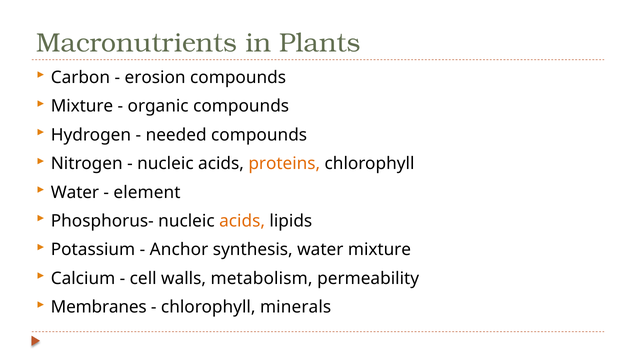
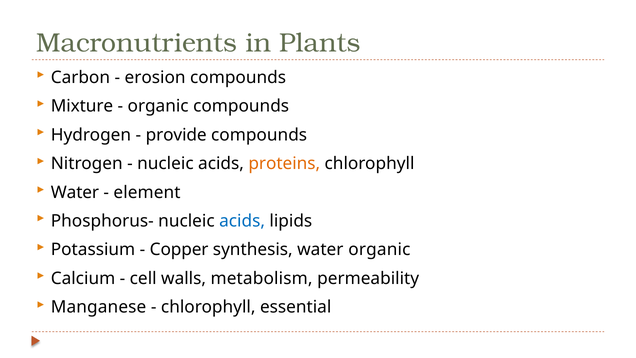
needed: needed -> provide (176, 135)
acids colour: orange -> blue (242, 221)
Anchor: Anchor -> Copper (179, 250)
water mixture: mixture -> organic (379, 250)
Membranes: Membranes -> Manganese (99, 307)
minerals: minerals -> essential (296, 307)
